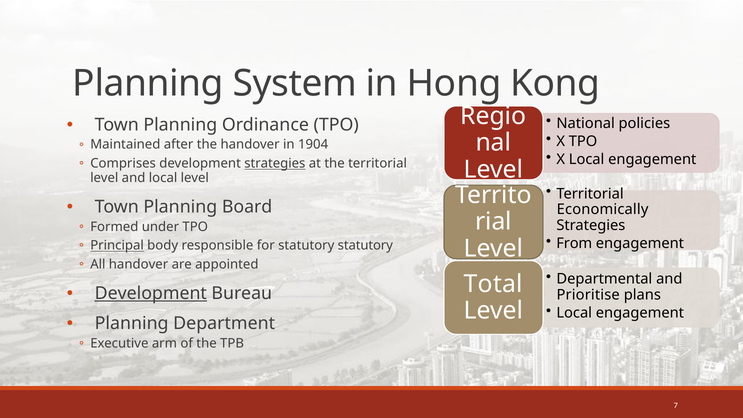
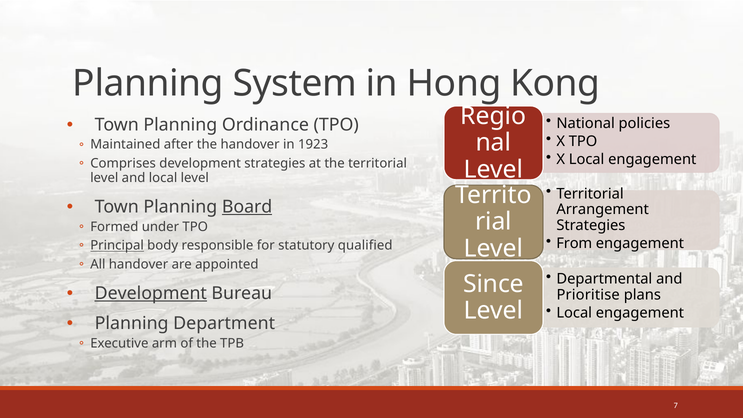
1904: 1904 -> 1923 (313, 145)
strategies underline: present -> none (275, 163)
Board underline: none -> present (247, 207)
Economically: Economically -> Arrangement (603, 210)
statutory statutory: statutory -> qualified (365, 245)
Total: Total -> Since (494, 284)
